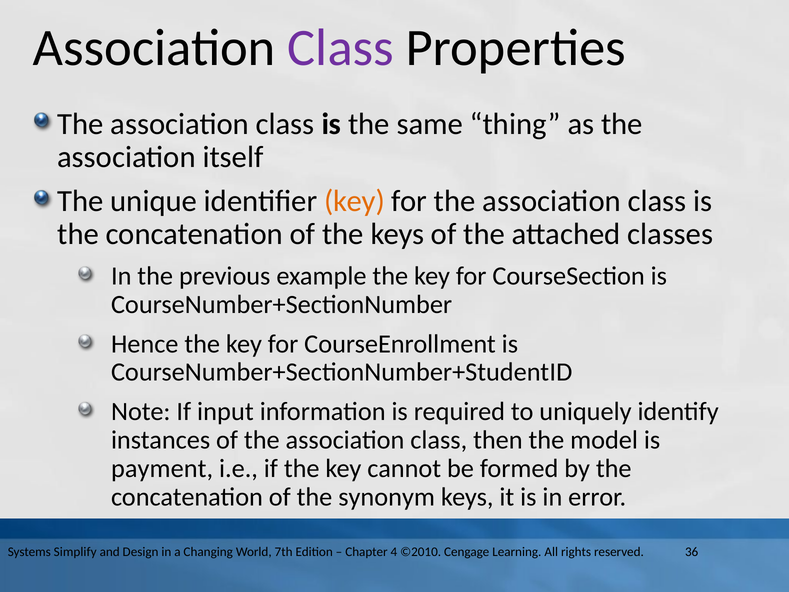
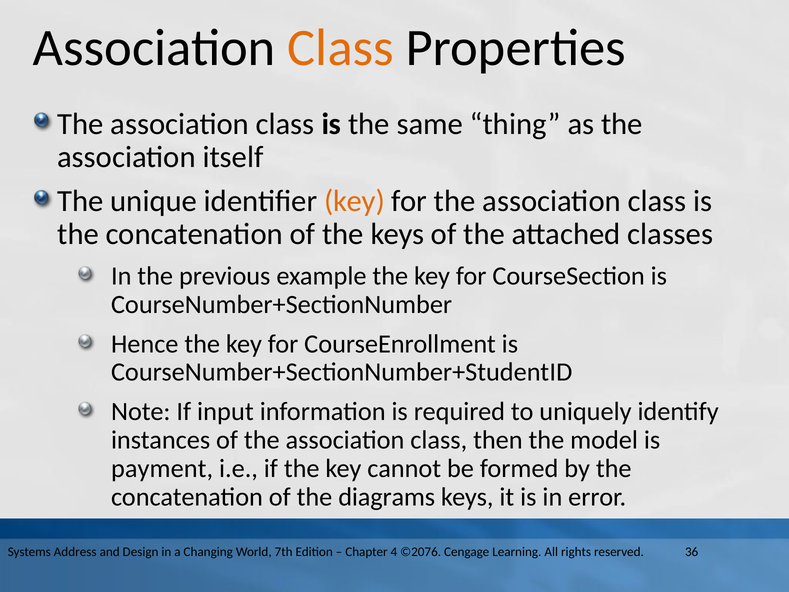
Class colour: purple -> orange (341, 48)
synonym: synonym -> diagrams (387, 497)
Simplify: Simplify -> Address (75, 551)
©2010: ©2010 -> ©2076 (421, 551)
